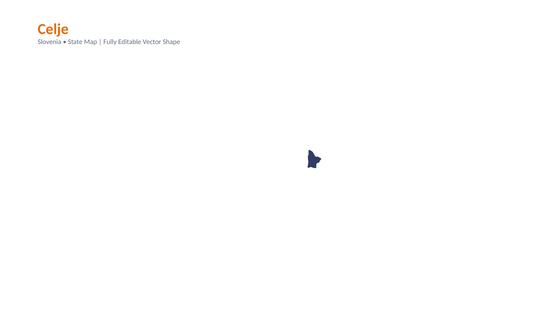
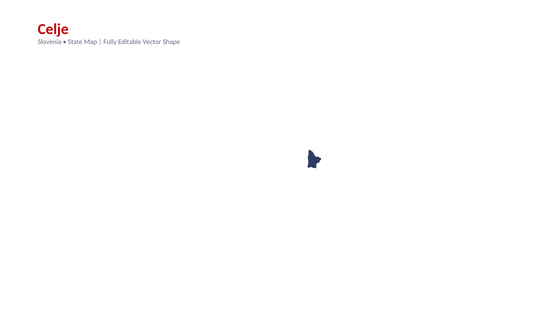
Celje colour: orange -> red (53, 29)
